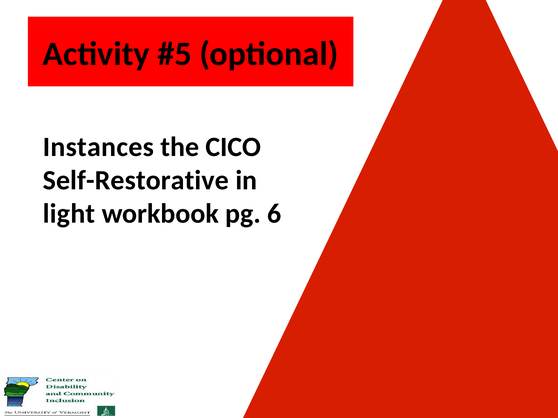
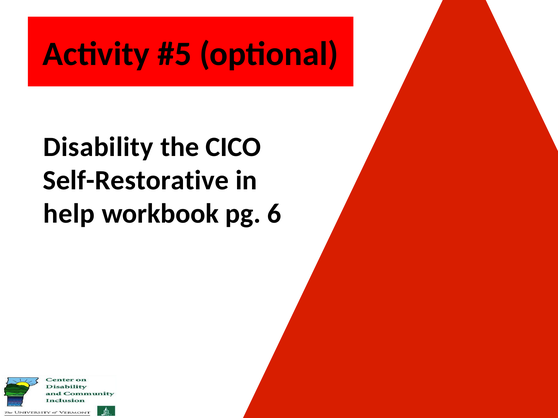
Instances: Instances -> Disability (98, 147)
light: light -> help (69, 214)
